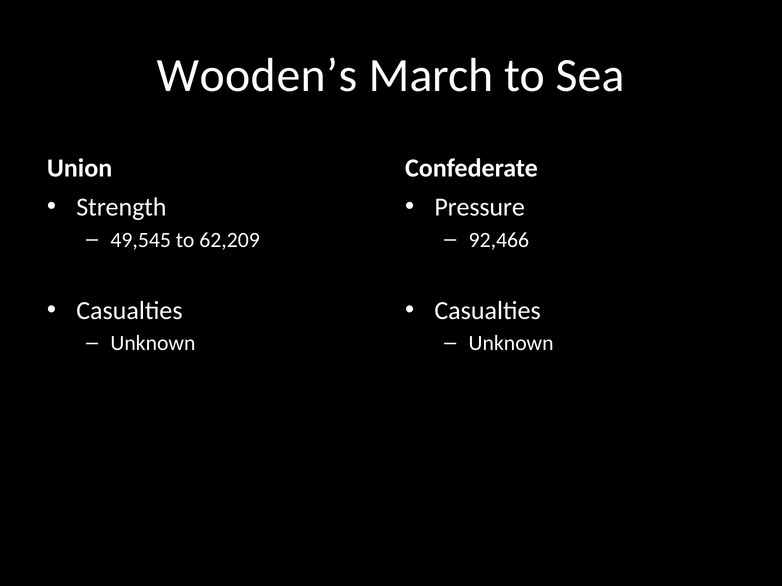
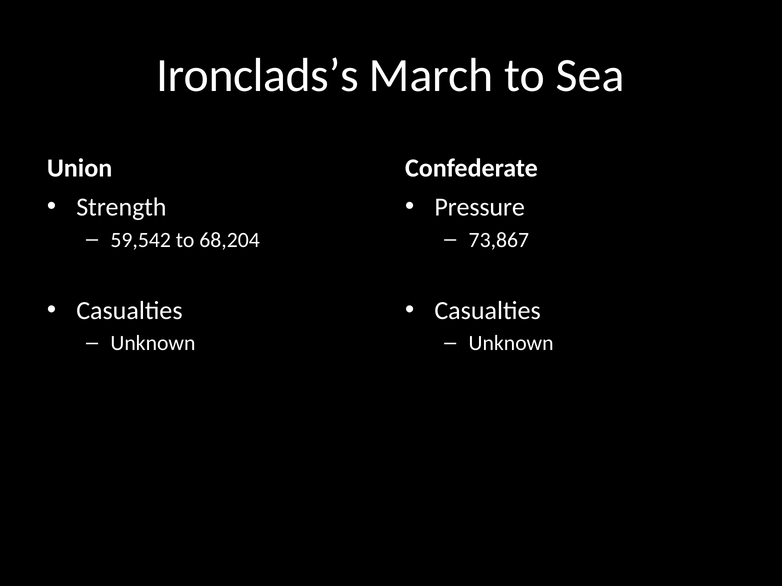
Wooden’s: Wooden’s -> Ironclads’s (258, 76)
49,545: 49,545 -> 59,542 (141, 240)
62,209: 62,209 -> 68,204 (230, 240)
92,466: 92,466 -> 73,867 (499, 240)
